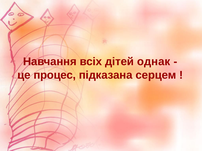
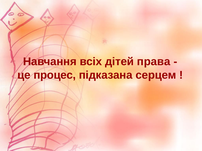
однак: однак -> права (154, 62)
